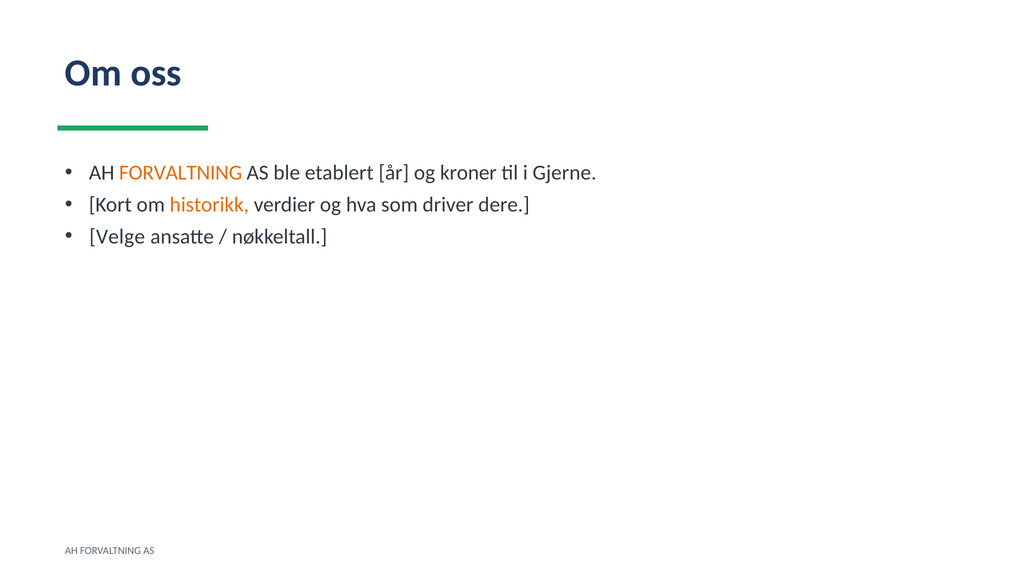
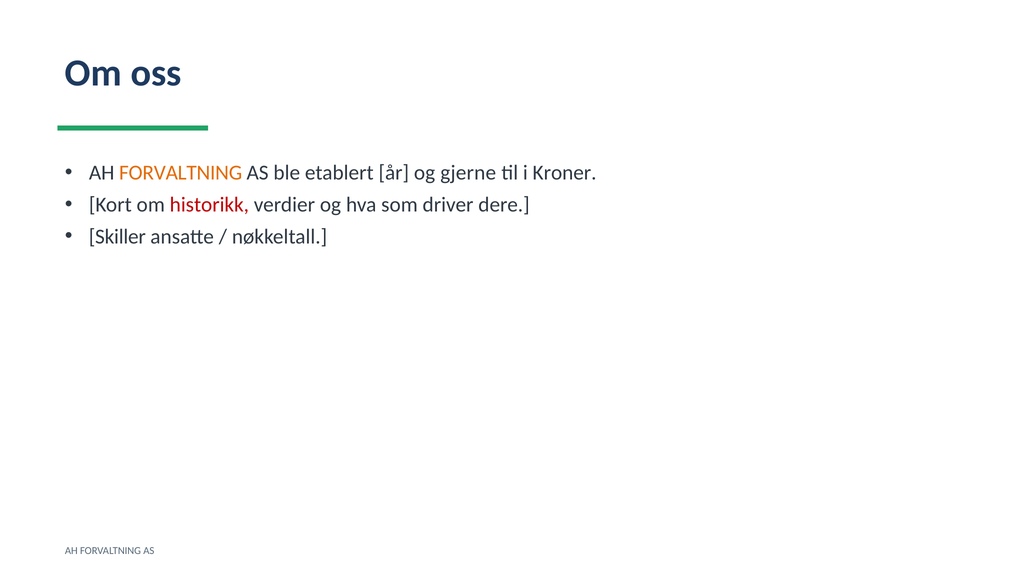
kroner: kroner -> gjerne (468, 173)
Gjerne: Gjerne -> Kroner (565, 173)
historikk colour: orange -> red (209, 205)
Velge: Velge -> Skiller (117, 237)
